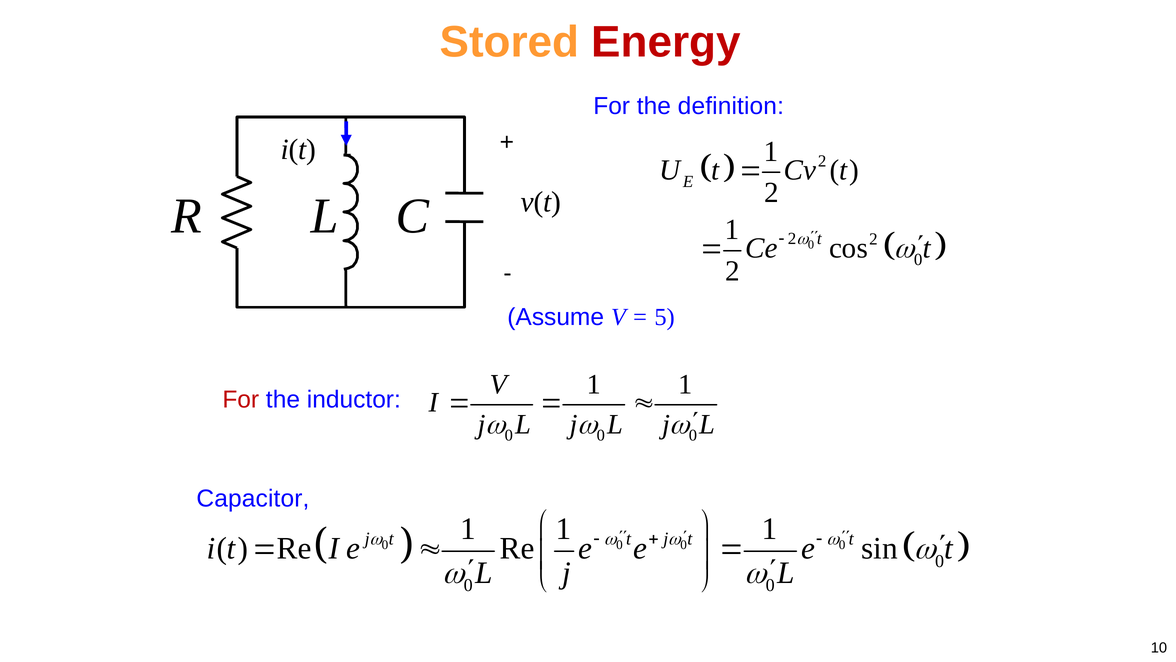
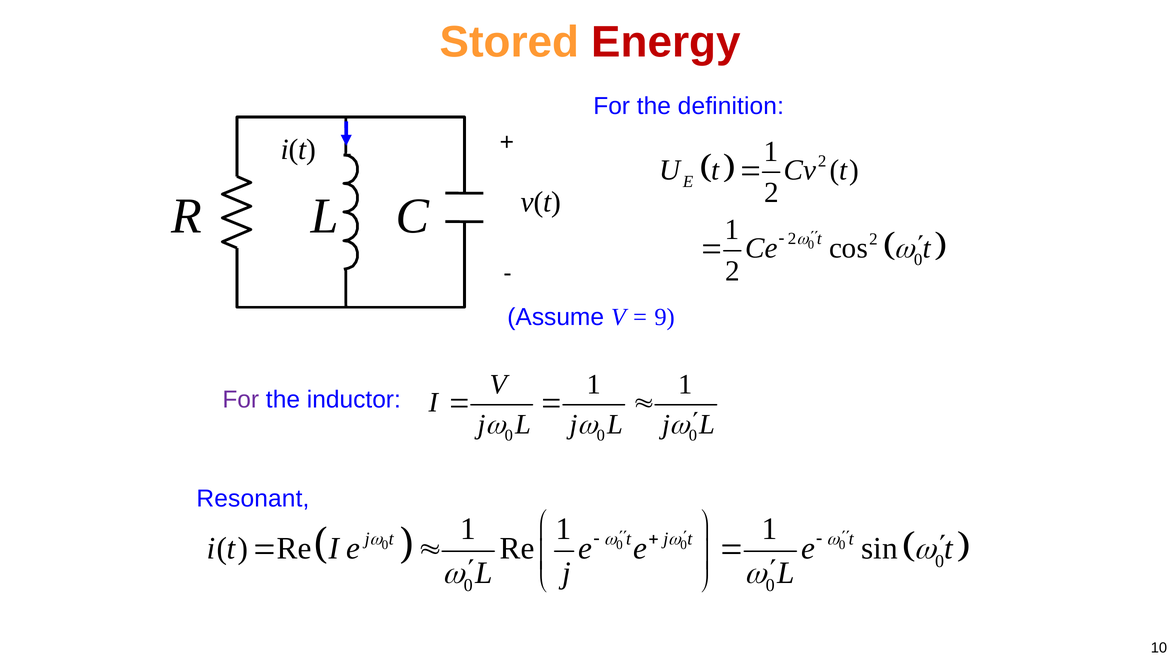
5: 5 -> 9 (665, 317)
For colour: red -> purple (241, 399)
Capacitor: Capacitor -> Resonant (253, 498)
